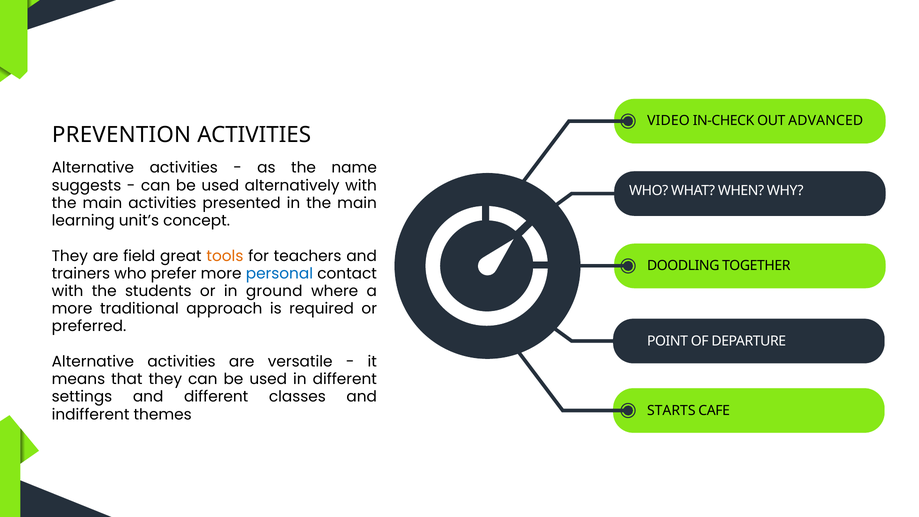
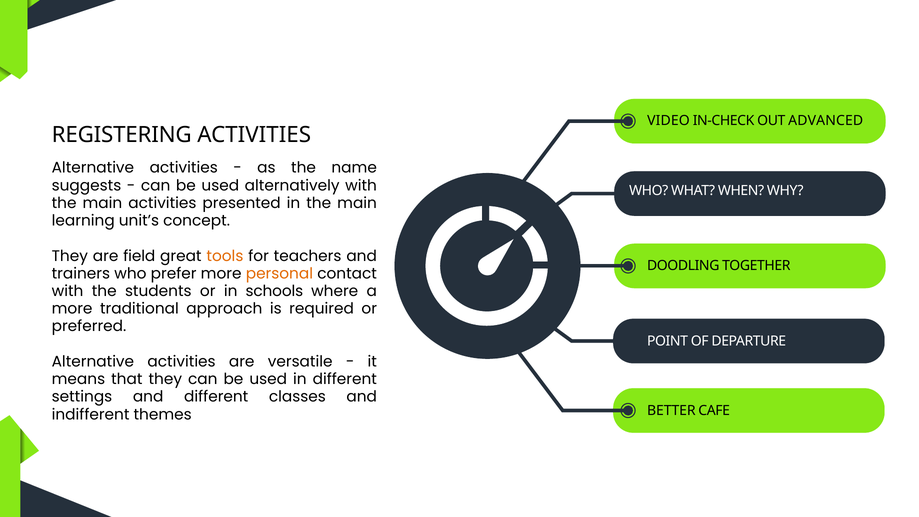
PREVENTION: PREVENTION -> REGISTERING (122, 135)
personal colour: blue -> orange (279, 274)
ground: ground -> schools (274, 291)
STARTS: STARTS -> BETTER (671, 411)
